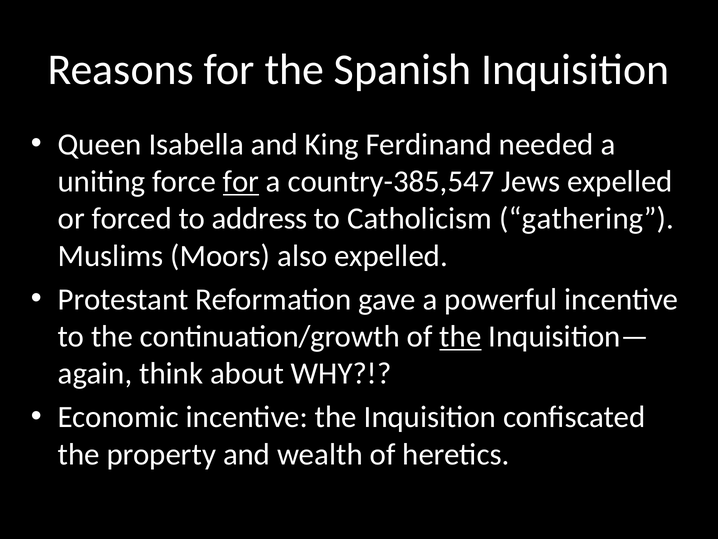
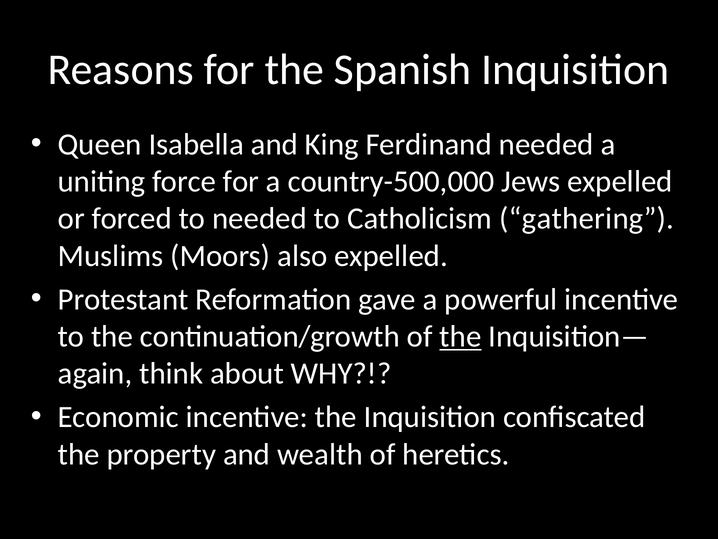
for underline: present -> none (241, 181)
country-385,547: country-385,547 -> country-500,000 (391, 181)
to address: address -> needed (260, 218)
